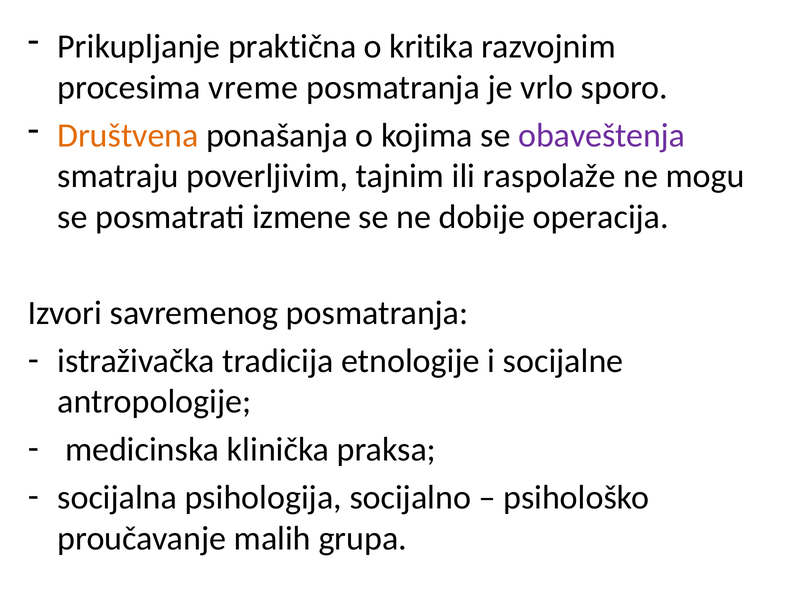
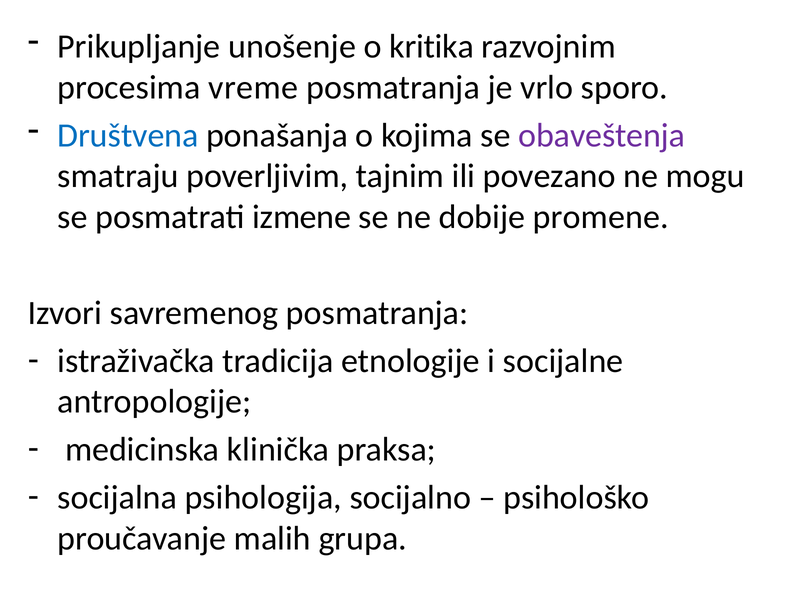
praktična: praktična -> unošenje (292, 47)
Društvena colour: orange -> blue (128, 135)
raspolaže: raspolaže -> povezano (549, 176)
operacija: operacija -> promene (601, 217)
